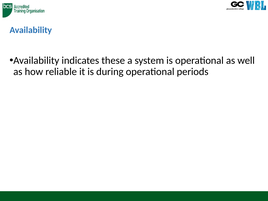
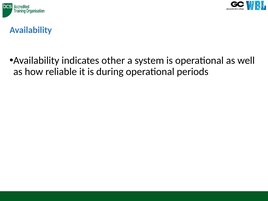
these: these -> other (113, 60)
